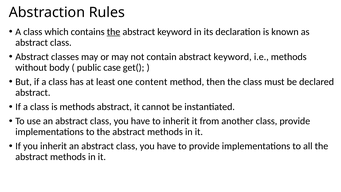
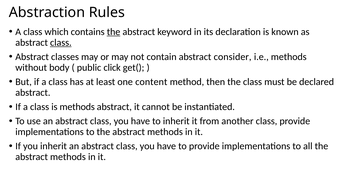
class underline: none -> present (61, 42)
contain abstract keyword: keyword -> consider (233, 57)
case: case -> click (112, 67)
